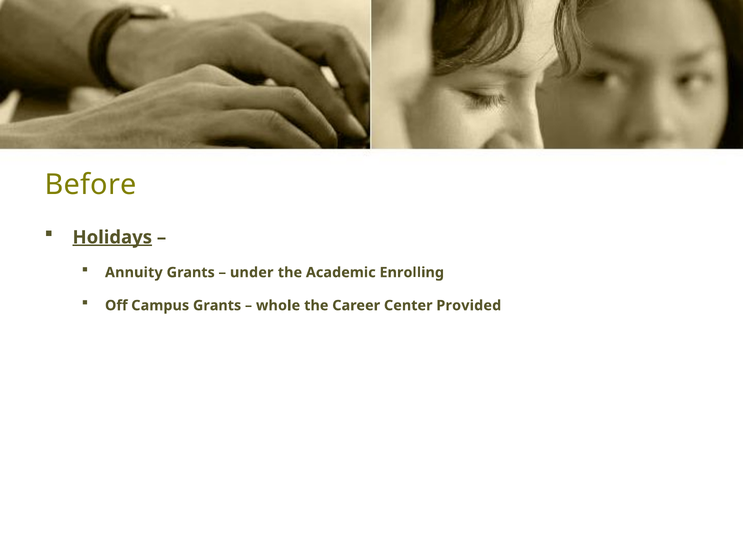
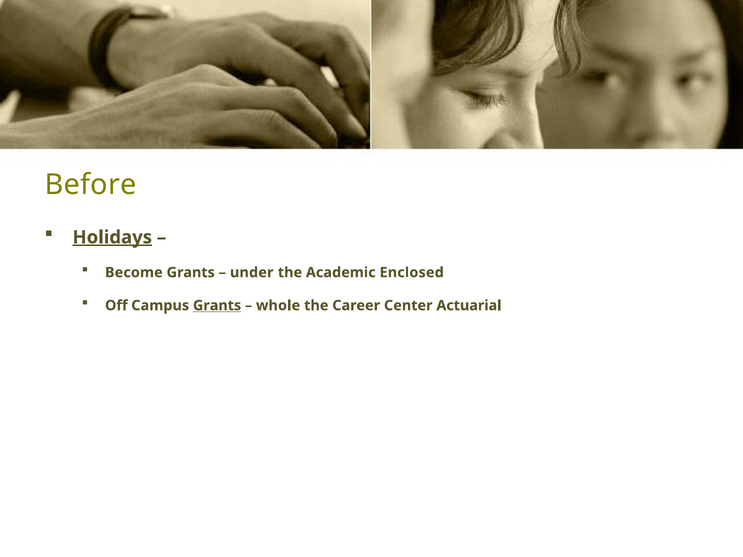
Annuity: Annuity -> Become (134, 273)
Enrolling: Enrolling -> Enclosed (412, 273)
Grants underline: none -> present (217, 306)
Provided: Provided -> Actuarial (469, 306)
